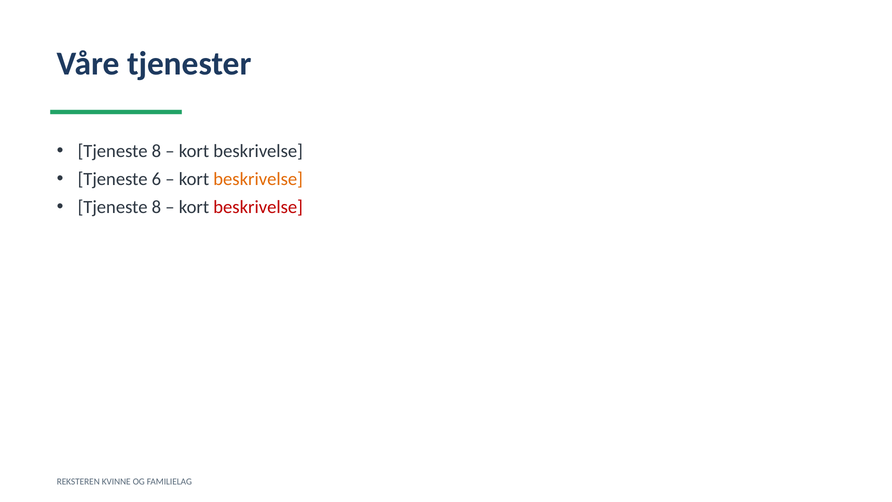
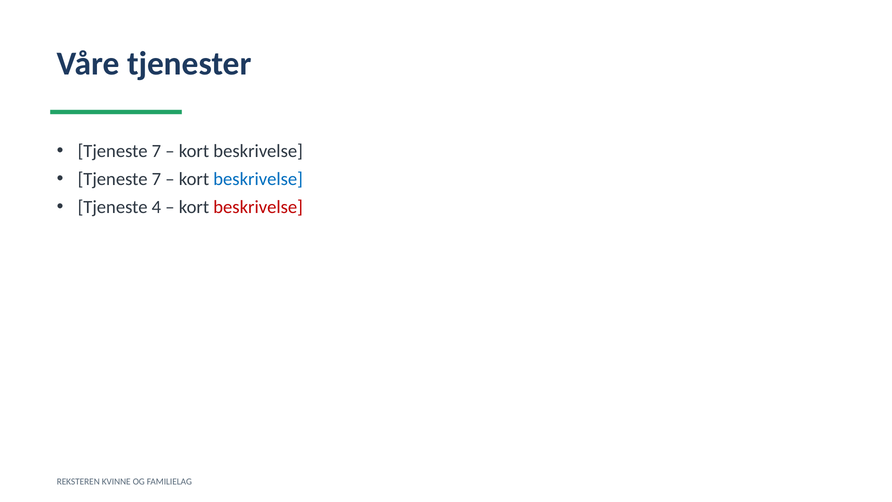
8: 8 -> 7 (156, 151)
6: 6 -> 7 (156, 179)
beskrivelse colour: orange -> blue (258, 179)
8: 8 -> 4 (156, 207)
